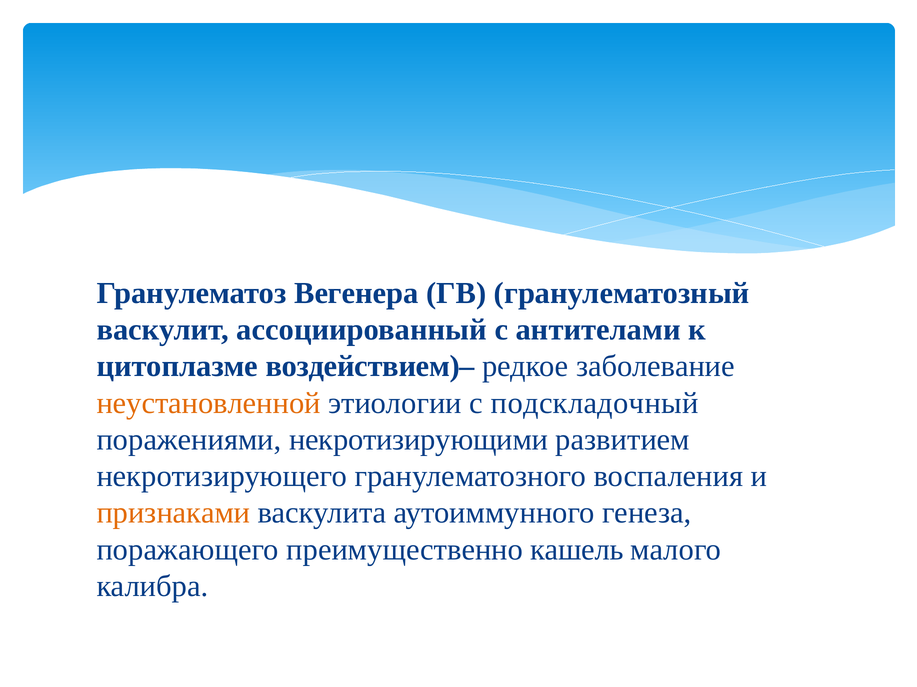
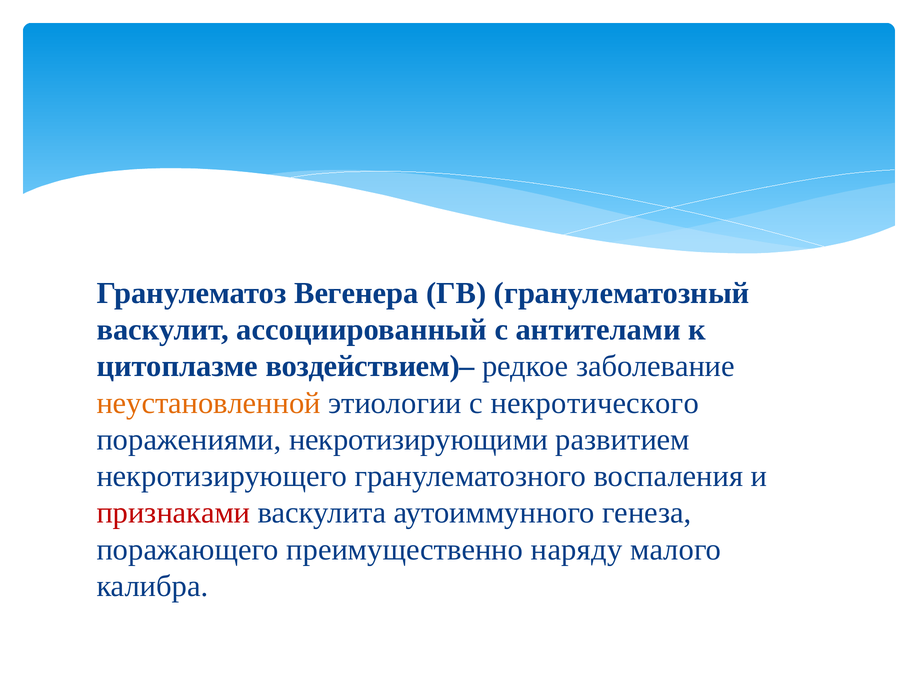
подскладочный: подскладочный -> некротического (595, 403)
признаками colour: orange -> red (173, 513)
кашель: кашель -> наряду (577, 550)
